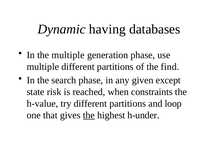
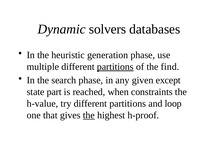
having: having -> solvers (108, 29)
the multiple: multiple -> heuristic (68, 55)
partitions underline: none -> present (115, 66)
risk: risk -> part (54, 92)
h-under: h-under -> h-proof (143, 115)
